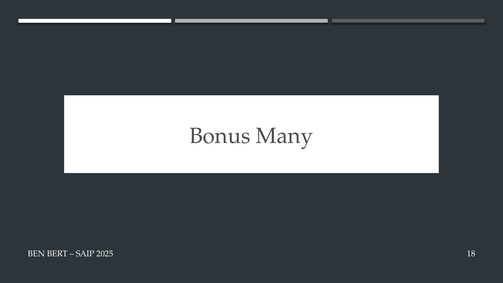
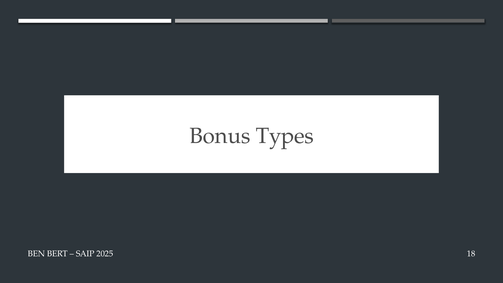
Many: Many -> Types (285, 136)
